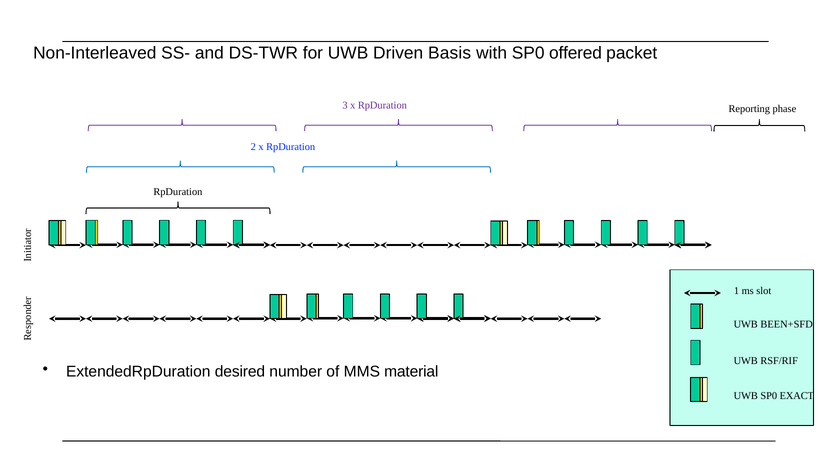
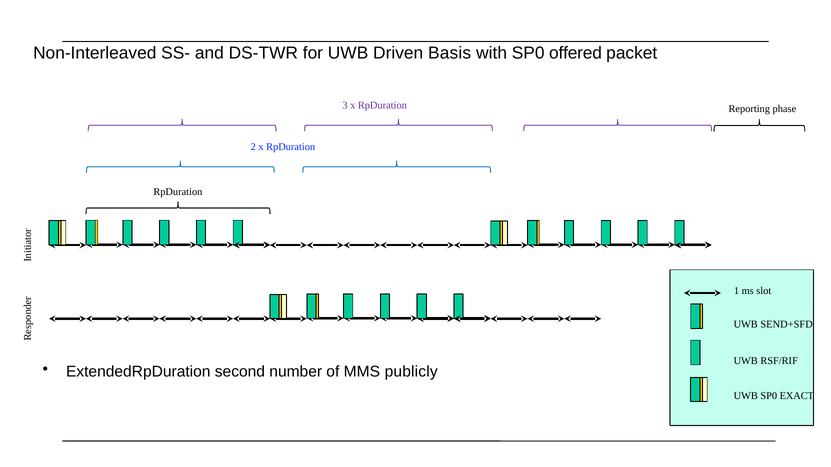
BEEN+SFD: BEEN+SFD -> SEND+SFD (787, 325)
desired: desired -> second (240, 372)
material: material -> publicly (411, 372)
